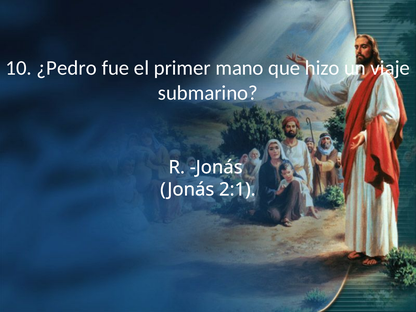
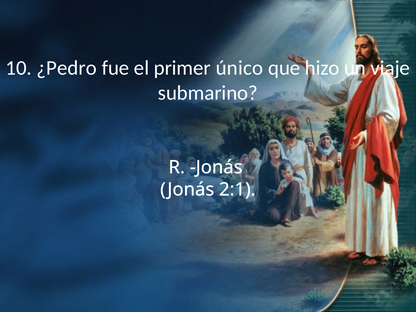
mano: mano -> único (239, 68)
